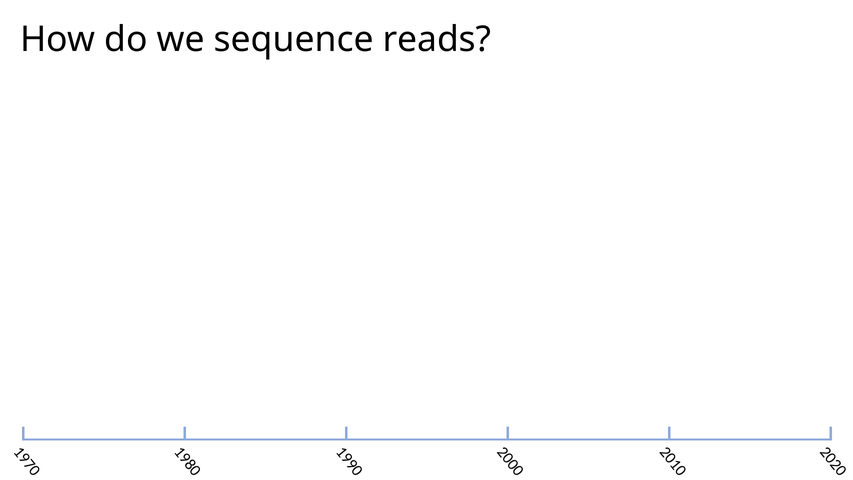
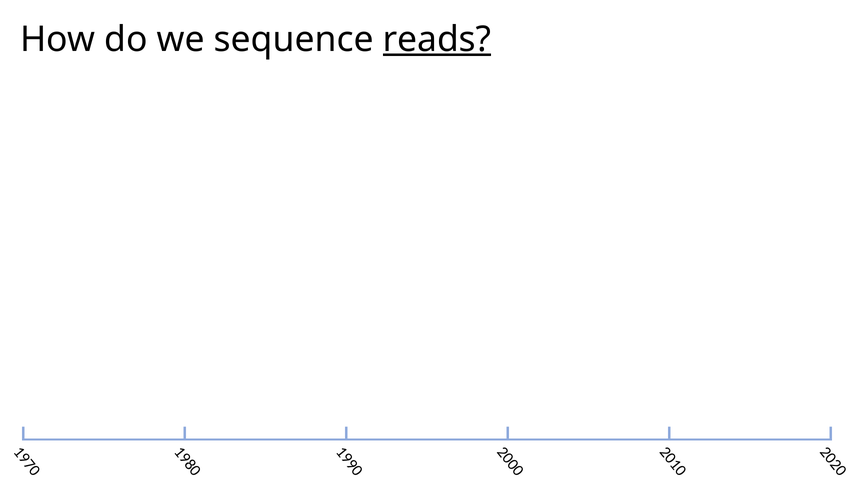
reads underline: none -> present (437, 39)
